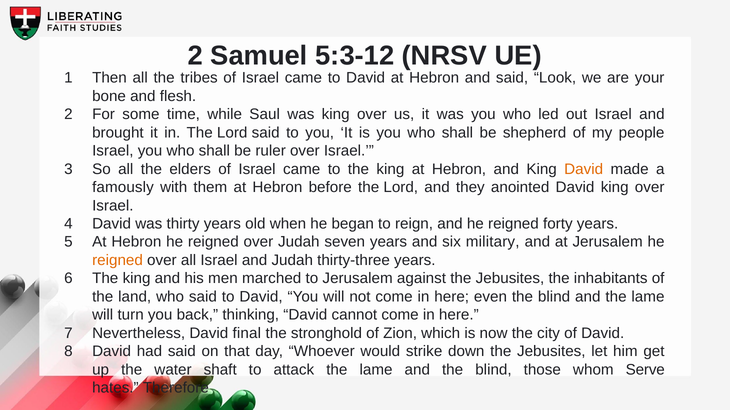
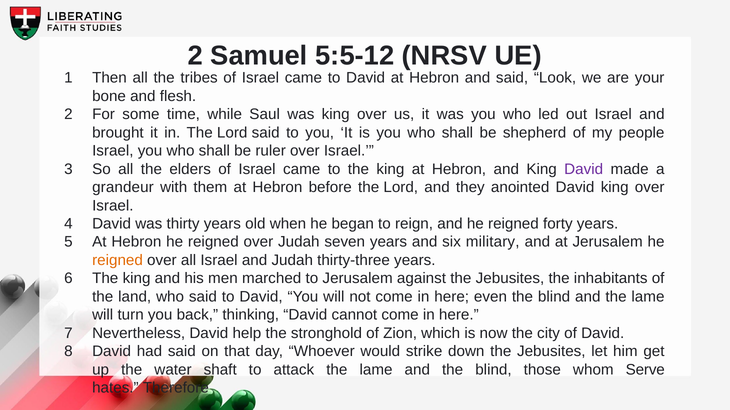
5:3-12: 5:3-12 -> 5:5-12 (355, 56)
David colour: orange -> purple (584, 169)
famously: famously -> grandeur (123, 188)
final: final -> help (247, 334)
